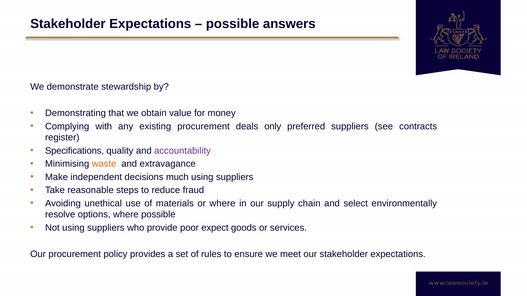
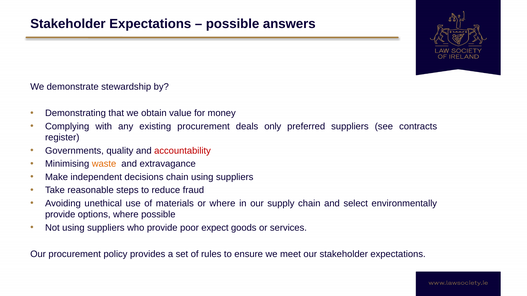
Specifications: Specifications -> Governments (74, 151)
accountability colour: purple -> red (182, 151)
decisions much: much -> chain (177, 177)
resolve: resolve -> provide (60, 215)
